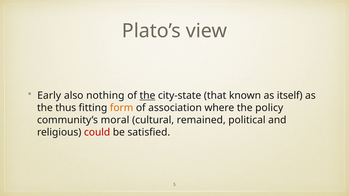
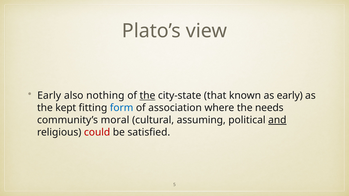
as itself: itself -> early (290, 96)
thus: thus -> kept (66, 108)
form colour: orange -> blue (122, 108)
policy: policy -> needs (269, 108)
remained: remained -> assuming (201, 120)
and underline: none -> present (277, 120)
